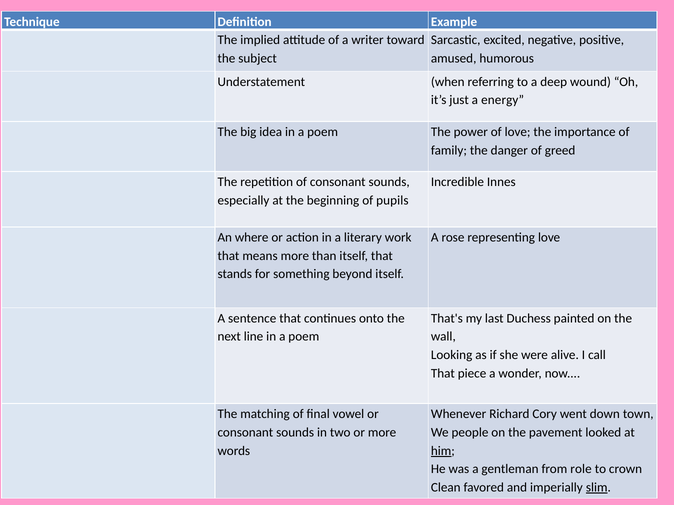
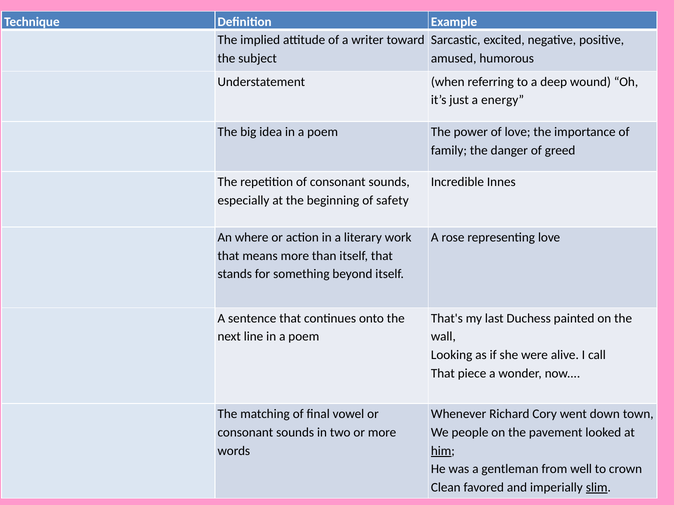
pupils: pupils -> safety (392, 201)
role: role -> well (581, 469)
